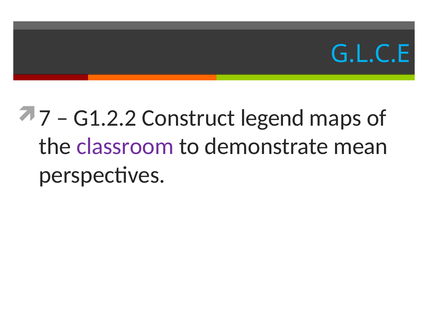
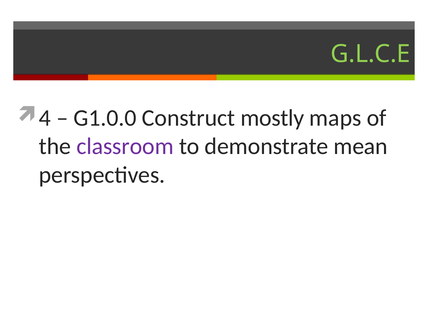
G.L.C.E colour: light blue -> light green (371, 54)
7: 7 -> 4 (45, 118)
G1.2.2: G1.2.2 -> G1.0.0 (105, 118)
legend: legend -> mostly (272, 118)
